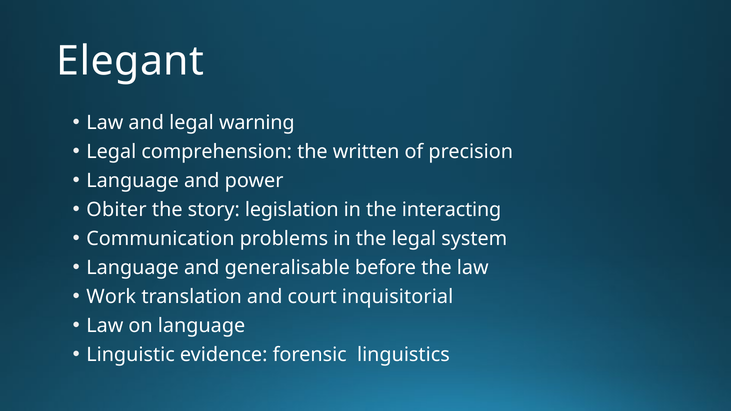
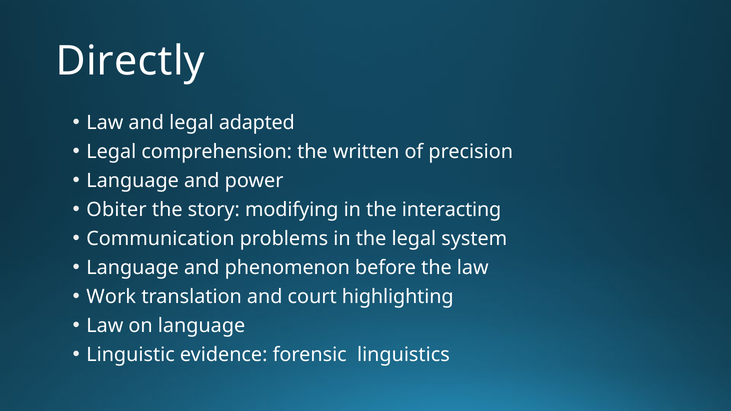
Elegant: Elegant -> Directly (130, 61)
warning: warning -> adapted (257, 123)
legislation: legislation -> modifying (292, 210)
generalisable: generalisable -> phenomenon (287, 268)
inquisitorial: inquisitorial -> highlighting (398, 297)
